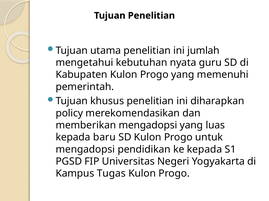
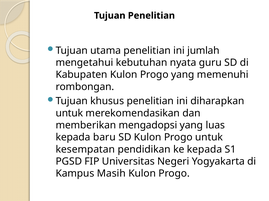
pemerintah: pemerintah -> rombongan (85, 87)
policy: policy -> untuk (69, 114)
mengadopsi: mengadopsi -> kesempatan (85, 150)
Tugas: Tugas -> Masih (111, 174)
